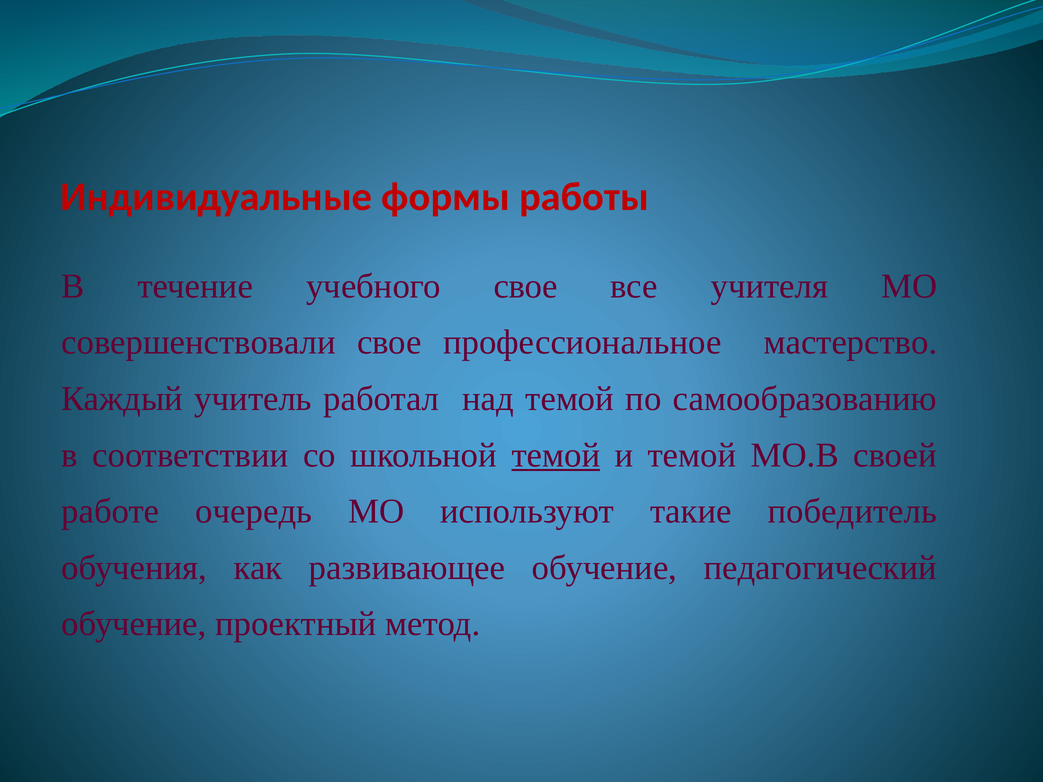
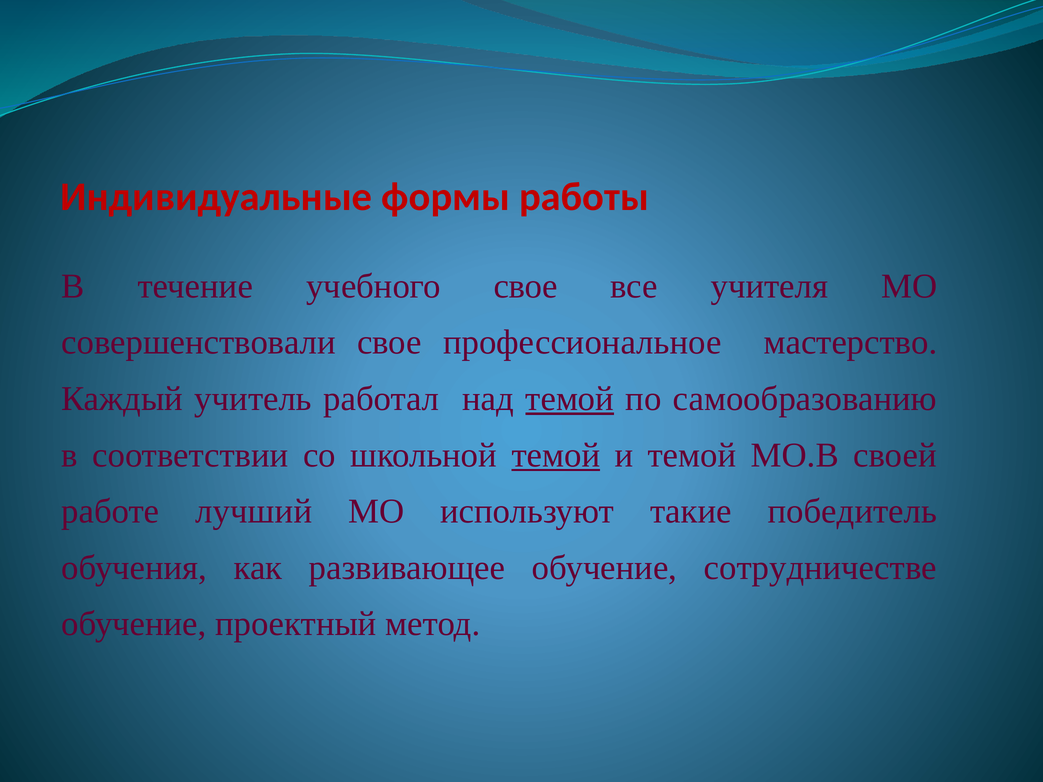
темой underline: none -> present (570, 399)
очередь: очередь -> лучший (254, 512)
педагогический: педагогический -> сотрудничестве (820, 568)
